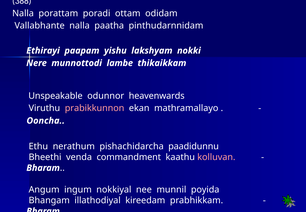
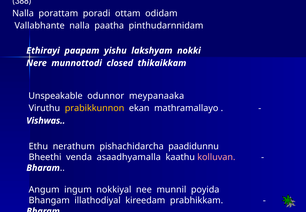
lambe: lambe -> closed (120, 63)
heavenwards: heavenwards -> meypanaaka (157, 96)
prabikkunnon colour: pink -> yellow (95, 108)
Ooncha: Ooncha -> Vishwas (46, 121)
commandment: commandment -> asaadhyamalla (129, 157)
